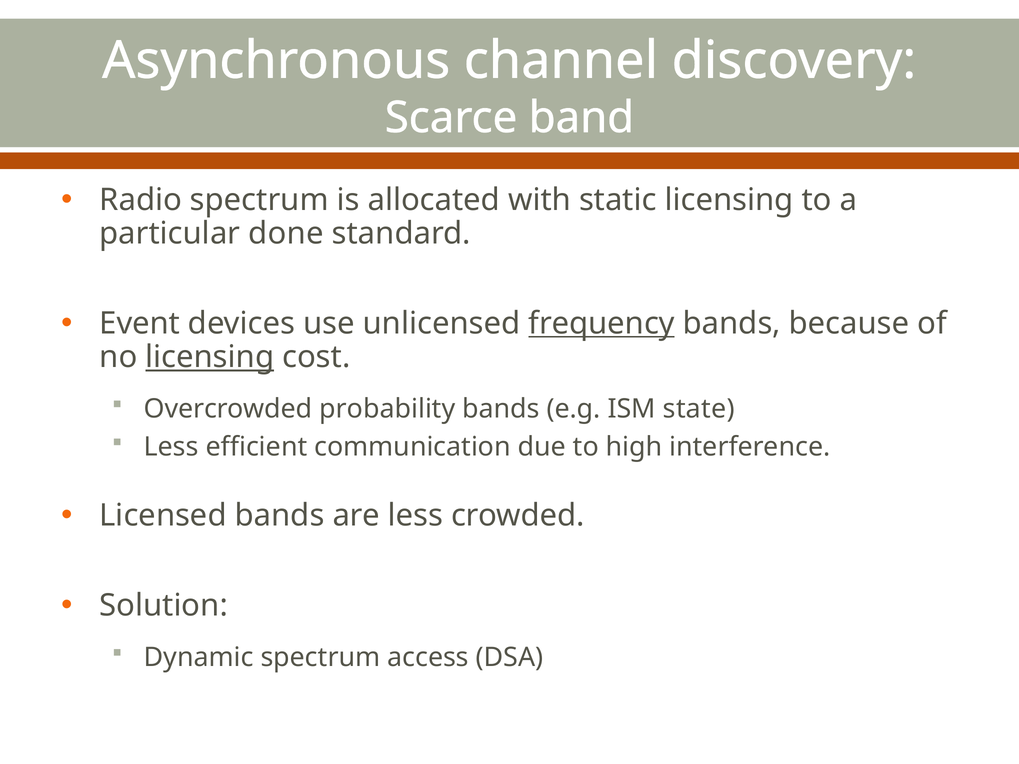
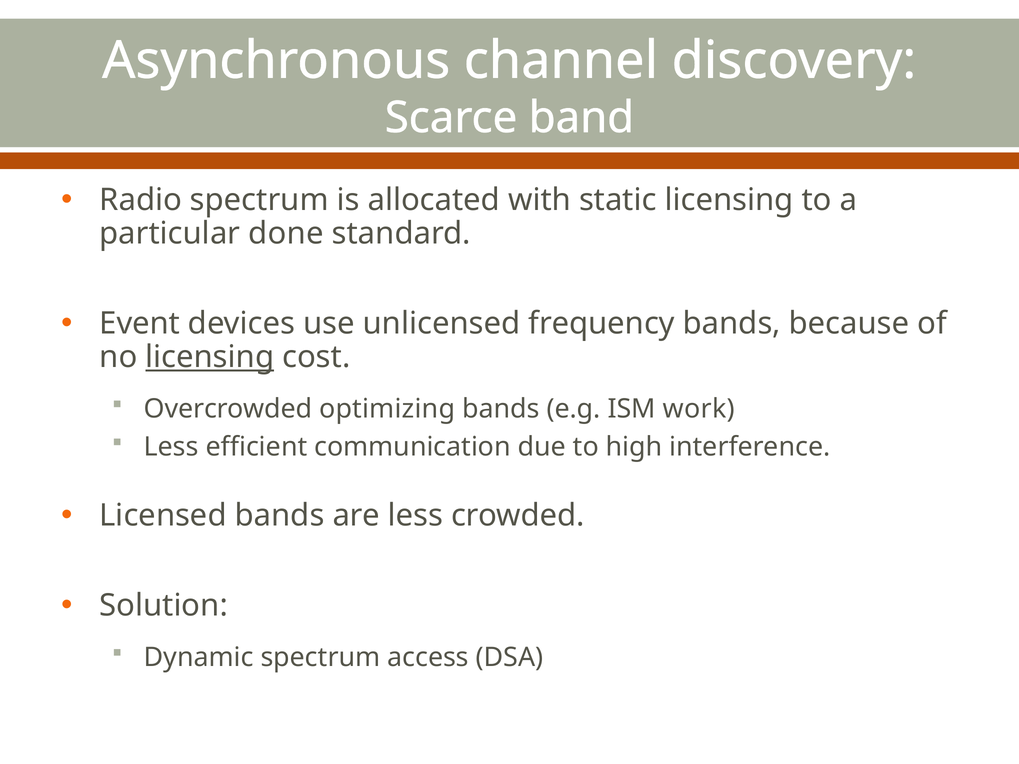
frequency underline: present -> none (602, 323)
probability: probability -> optimizing (387, 409)
state: state -> work (699, 409)
